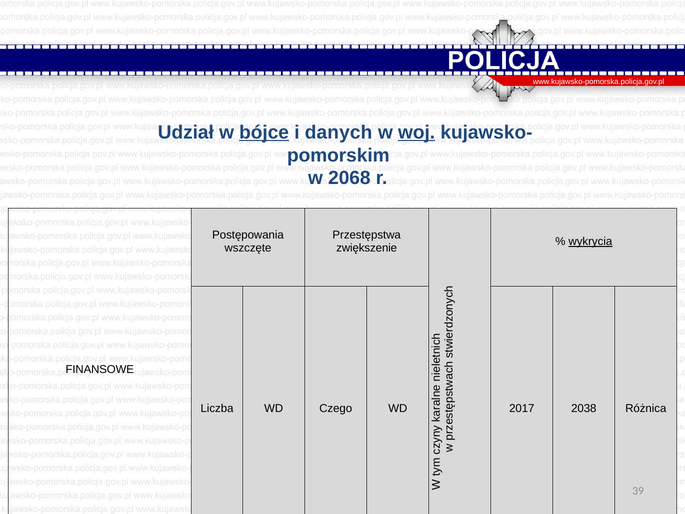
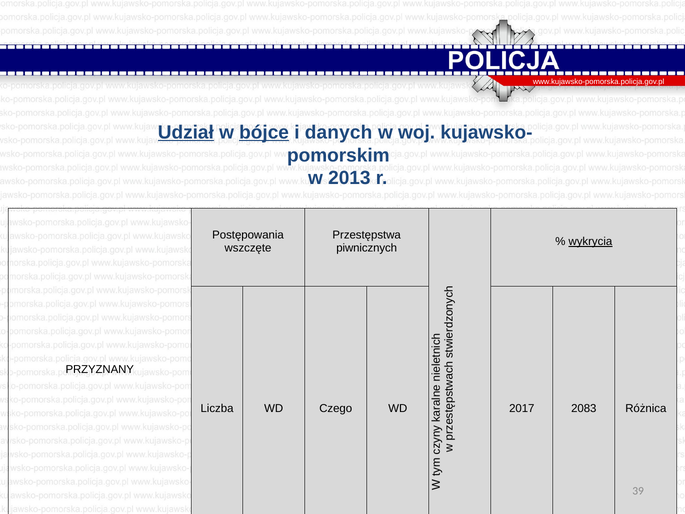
Udział underline: none -> present (186, 132)
woj underline: present -> none (417, 132)
2068: 2068 -> 2013 (349, 178)
zwiększenie: zwiększenie -> piwnicznych (367, 248)
FINANSOWE: FINANSOWE -> PRZYZNANY (100, 369)
2038: 2038 -> 2083 (584, 408)
